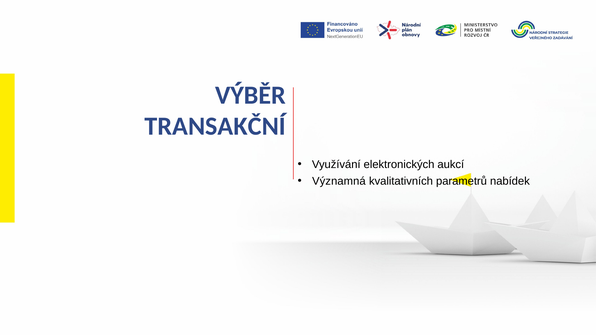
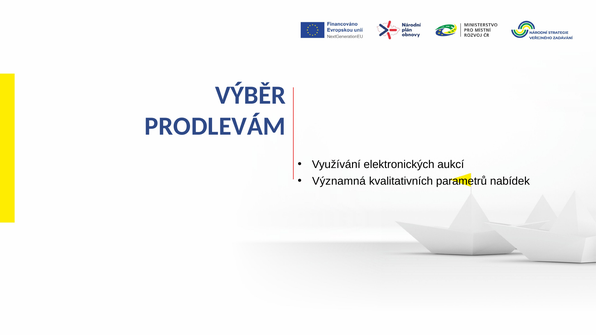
TRANSAKČNÍ: TRANSAKČNÍ -> PRODLEVÁM (215, 126)
